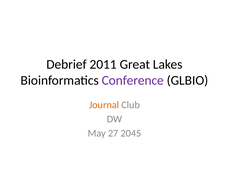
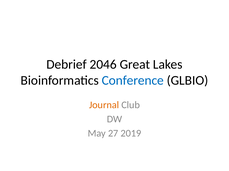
2011: 2011 -> 2046 (103, 65)
Conference colour: purple -> blue (133, 81)
2045: 2045 -> 2019 (131, 134)
